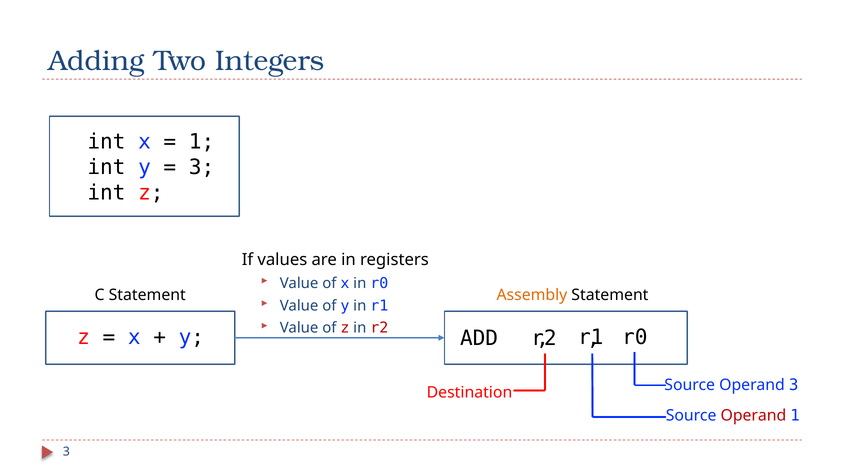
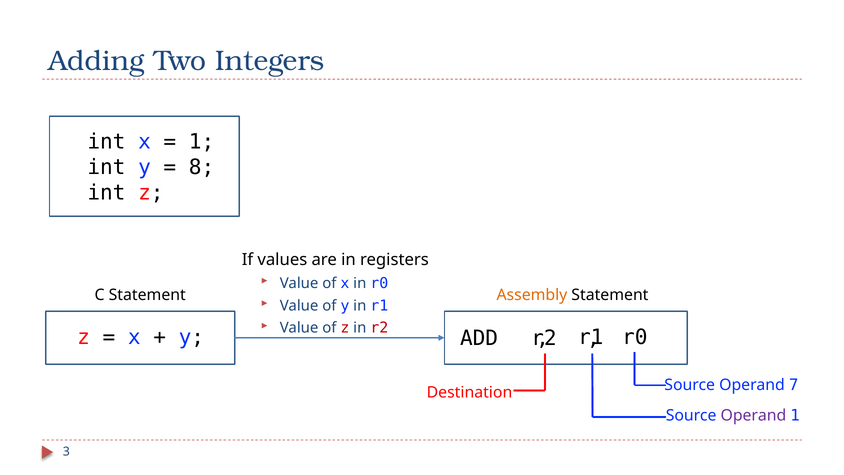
3: 3 -> 8 (202, 167)
Operand 3: 3 -> 7 (794, 385)
Operand colour: red -> purple (753, 416)
